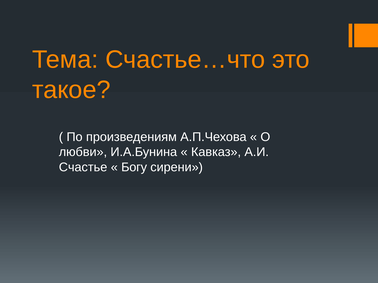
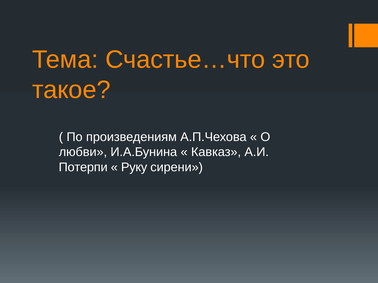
Счастье: Счастье -> Потерпи (83, 167)
Богу: Богу -> Руку (134, 167)
